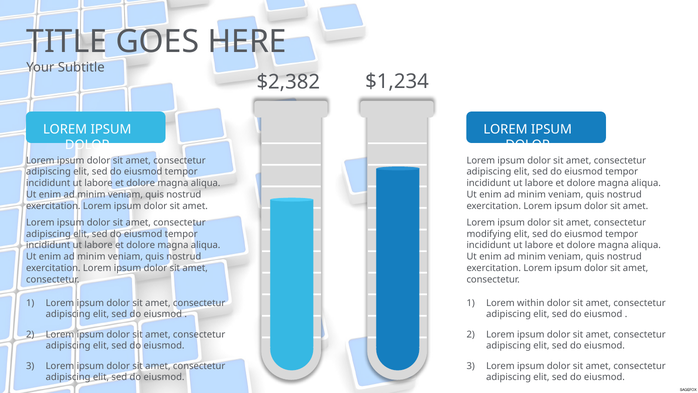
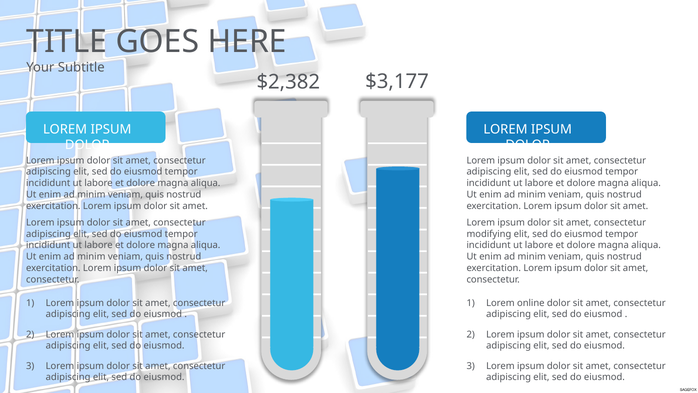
$1,234: $1,234 -> $3,177 (397, 82)
within: within -> online (531, 303)
